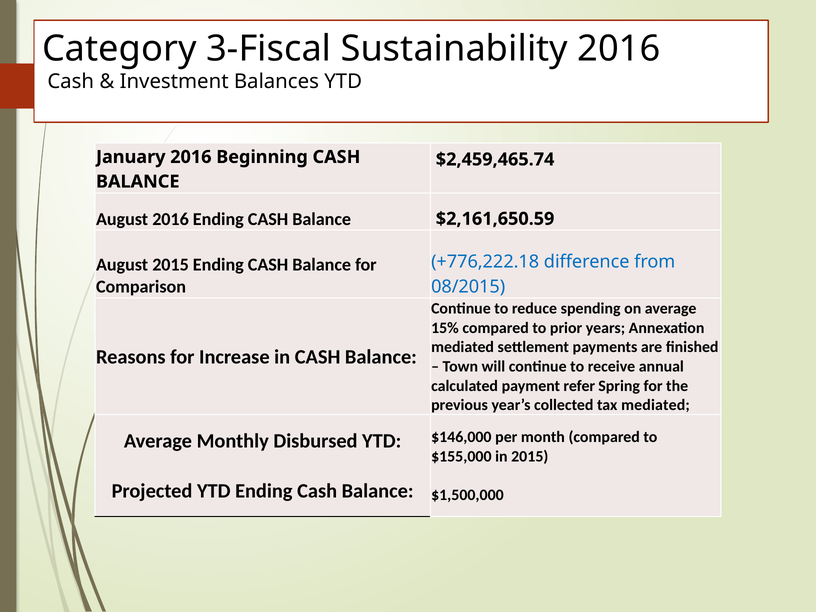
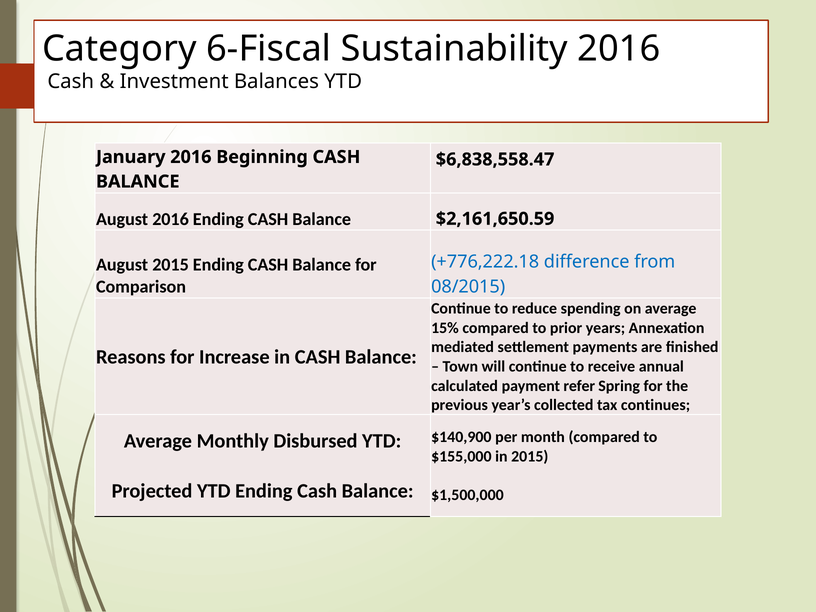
3-Fiscal: 3-Fiscal -> 6-Fiscal (269, 49)
$2,459,465.74: $2,459,465.74 -> $6,838,558.47 (495, 159)
tax mediated: mediated -> continues (656, 405)
$146,000: $146,000 -> $140,900 (461, 437)
